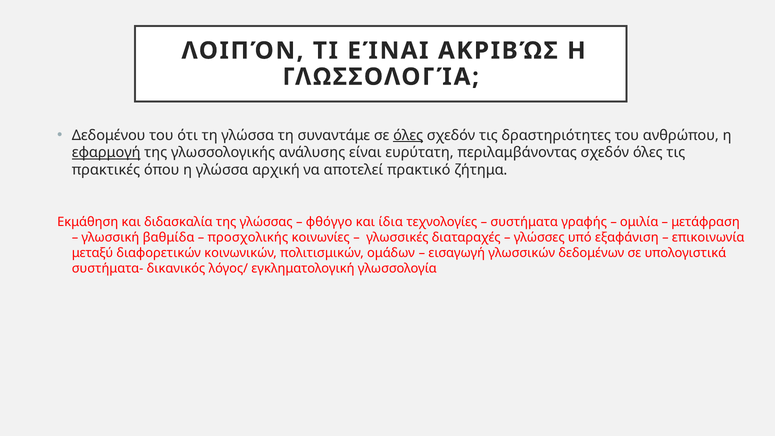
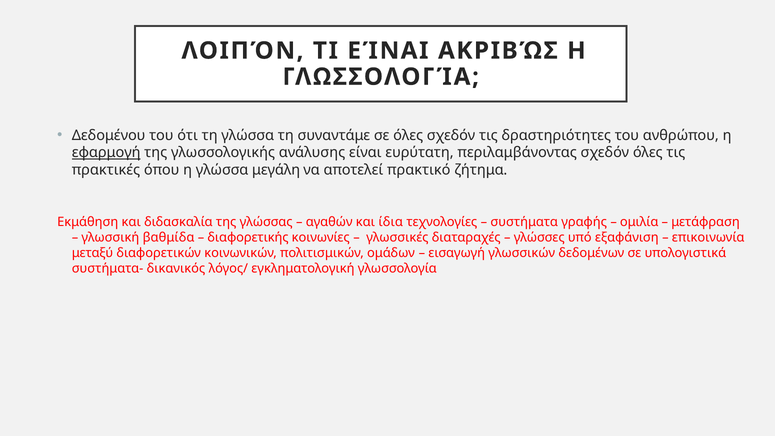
όλες underline: present -> none (408, 135)
αρχική: αρχική -> μεγάλη (276, 170)
φθόγγο: φθόγγο -> αγαθών (329, 222)
προσχολικής: προσχολικής -> διαφορετικής (248, 237)
